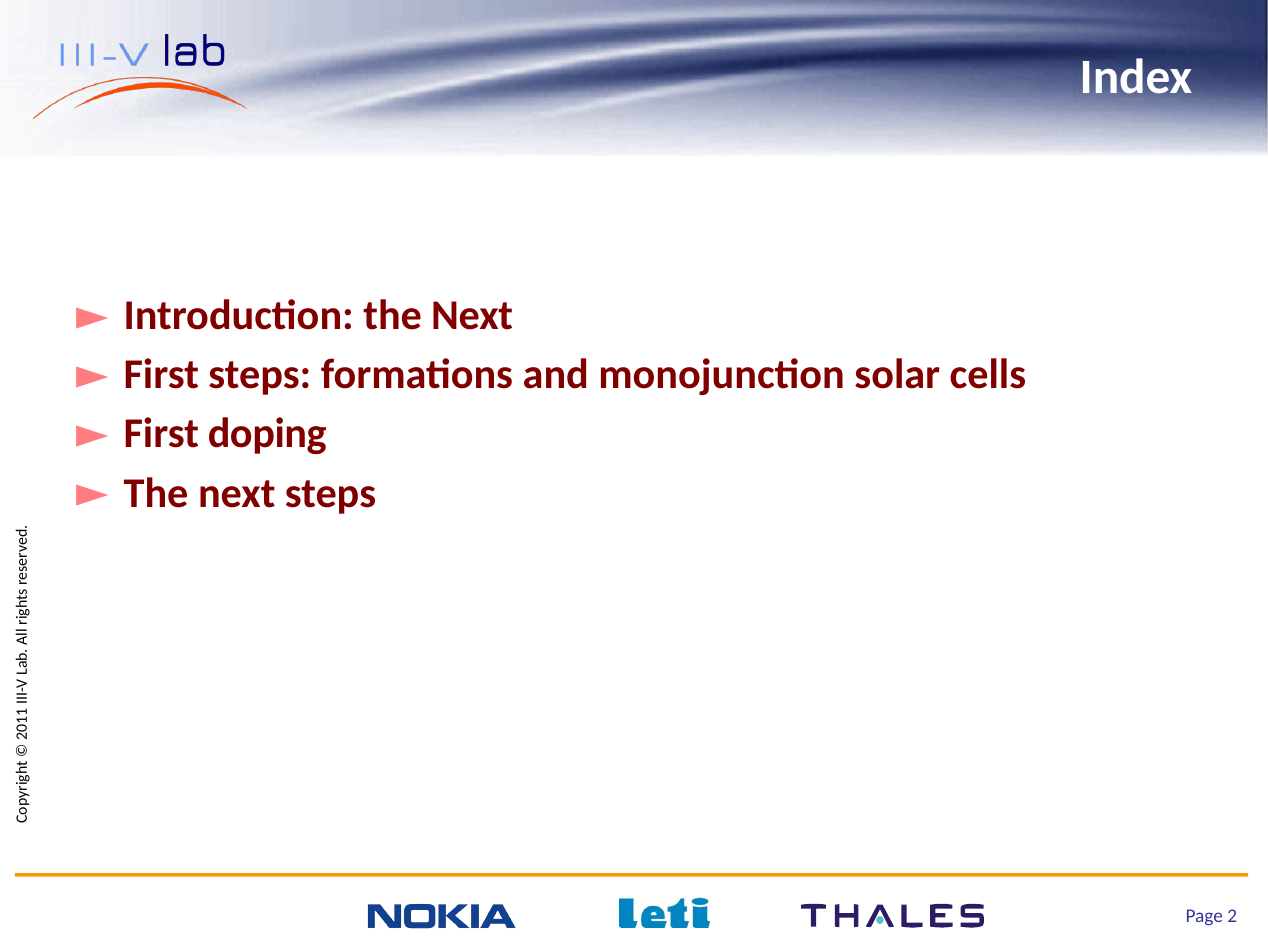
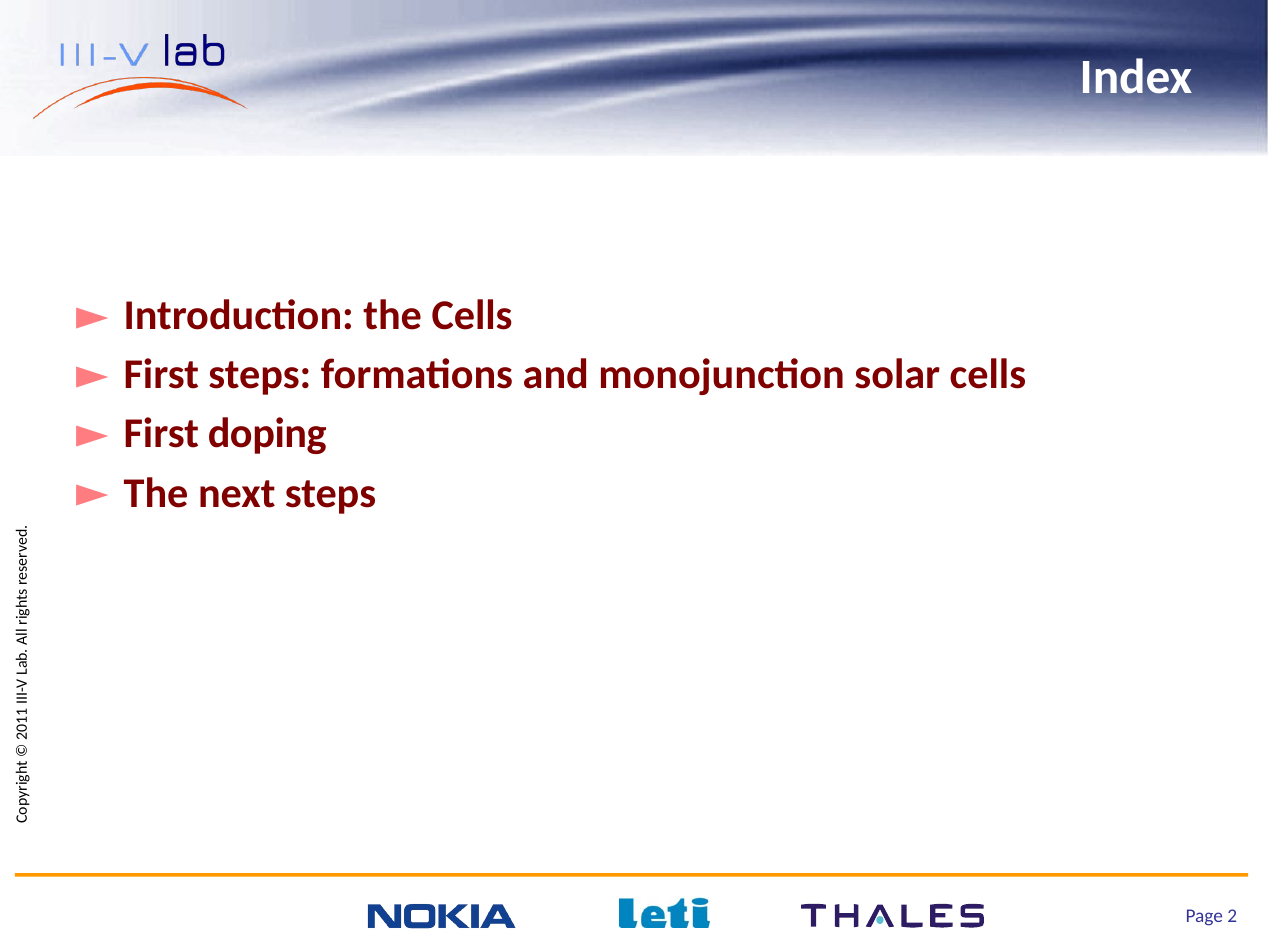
Introduction the Next: Next -> Cells (472, 316)
